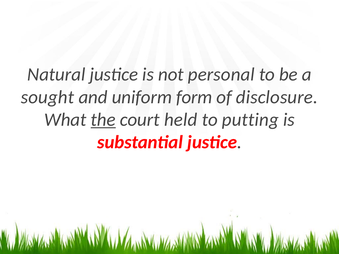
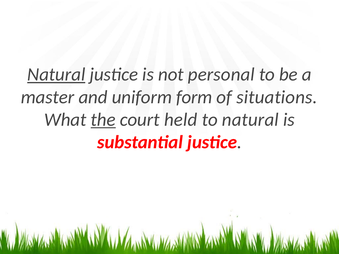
Natural underline: none -> present (56, 75)
sought: sought -> master (48, 97)
disclosure: disclosure -> situations (277, 97)
to putting: putting -> natural (250, 120)
